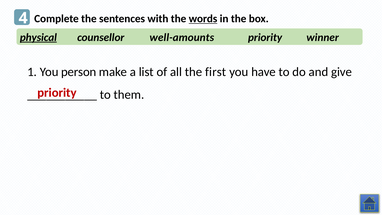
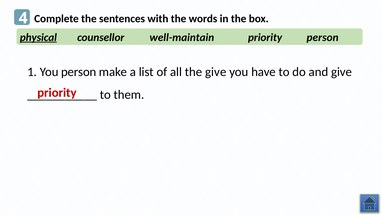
words underline: present -> none (203, 19)
well-amounts: well-amounts -> well-maintain (182, 37)
priority winner: winner -> person (323, 37)
the first: first -> give (216, 72)
